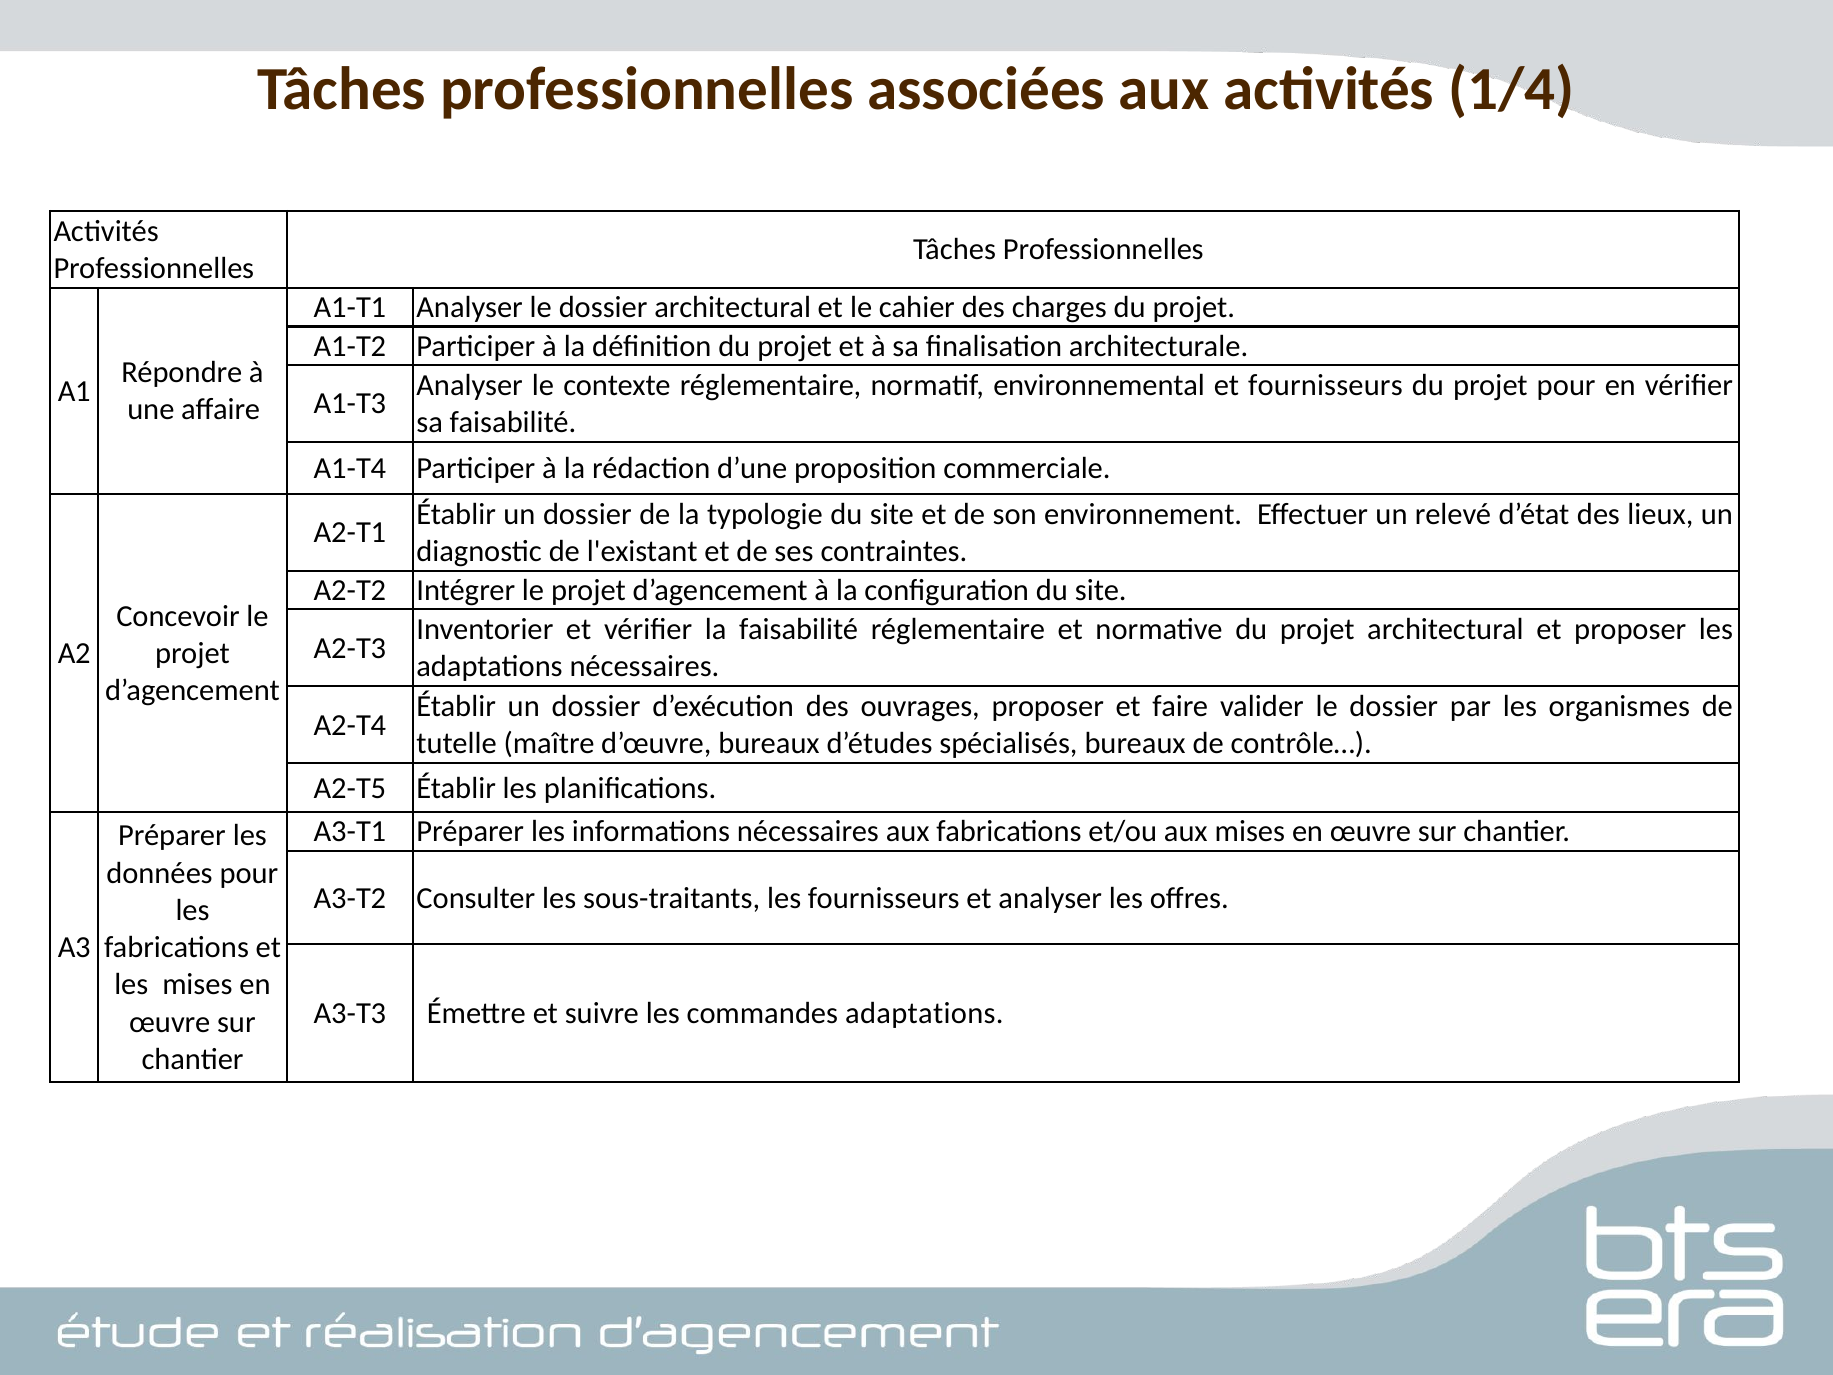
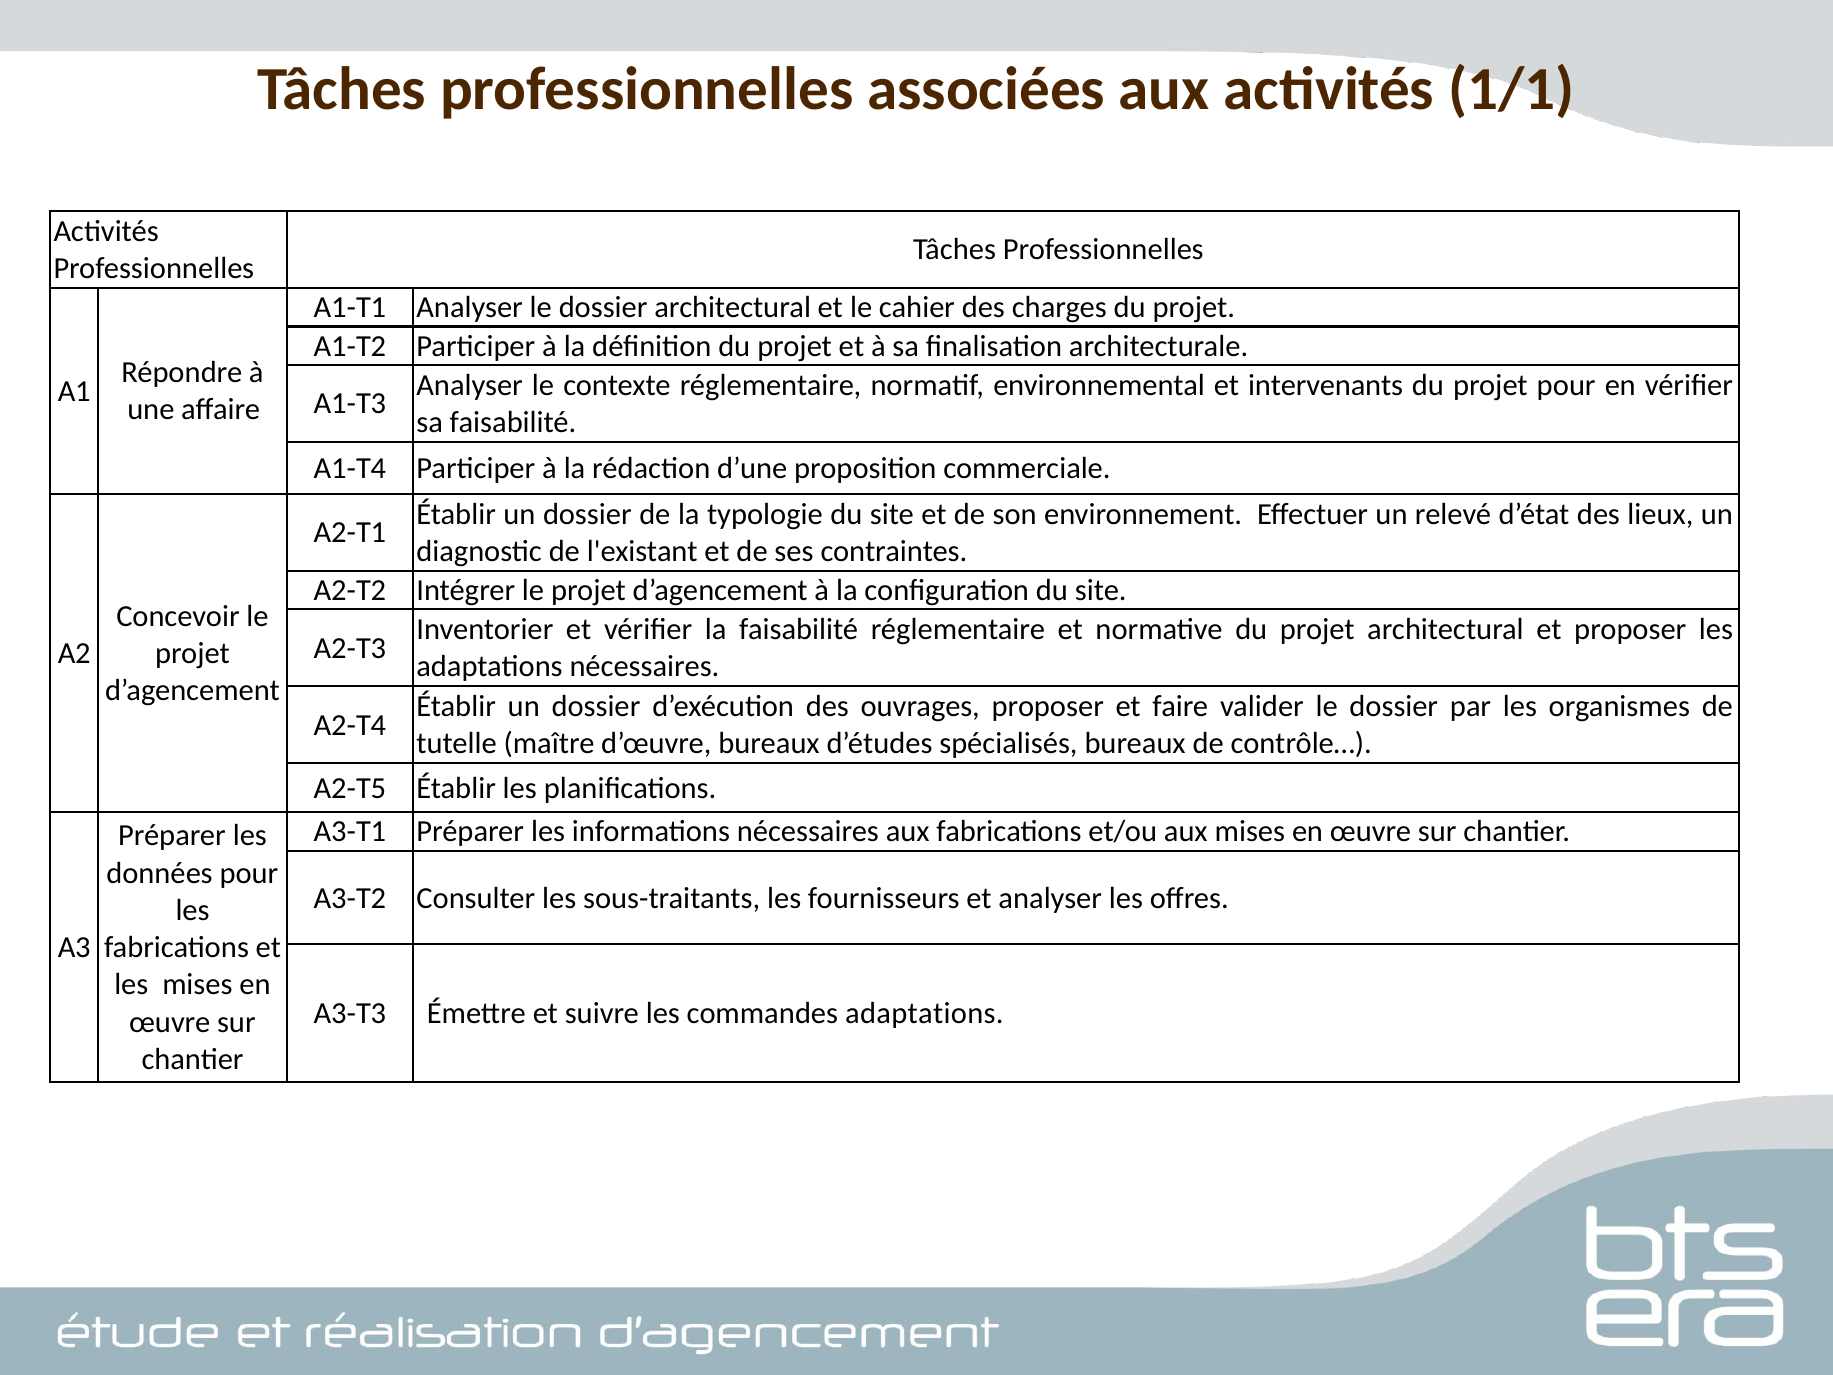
1/4: 1/4 -> 1/1 (1511, 90)
et fournisseurs: fournisseurs -> intervenants (1326, 385)
